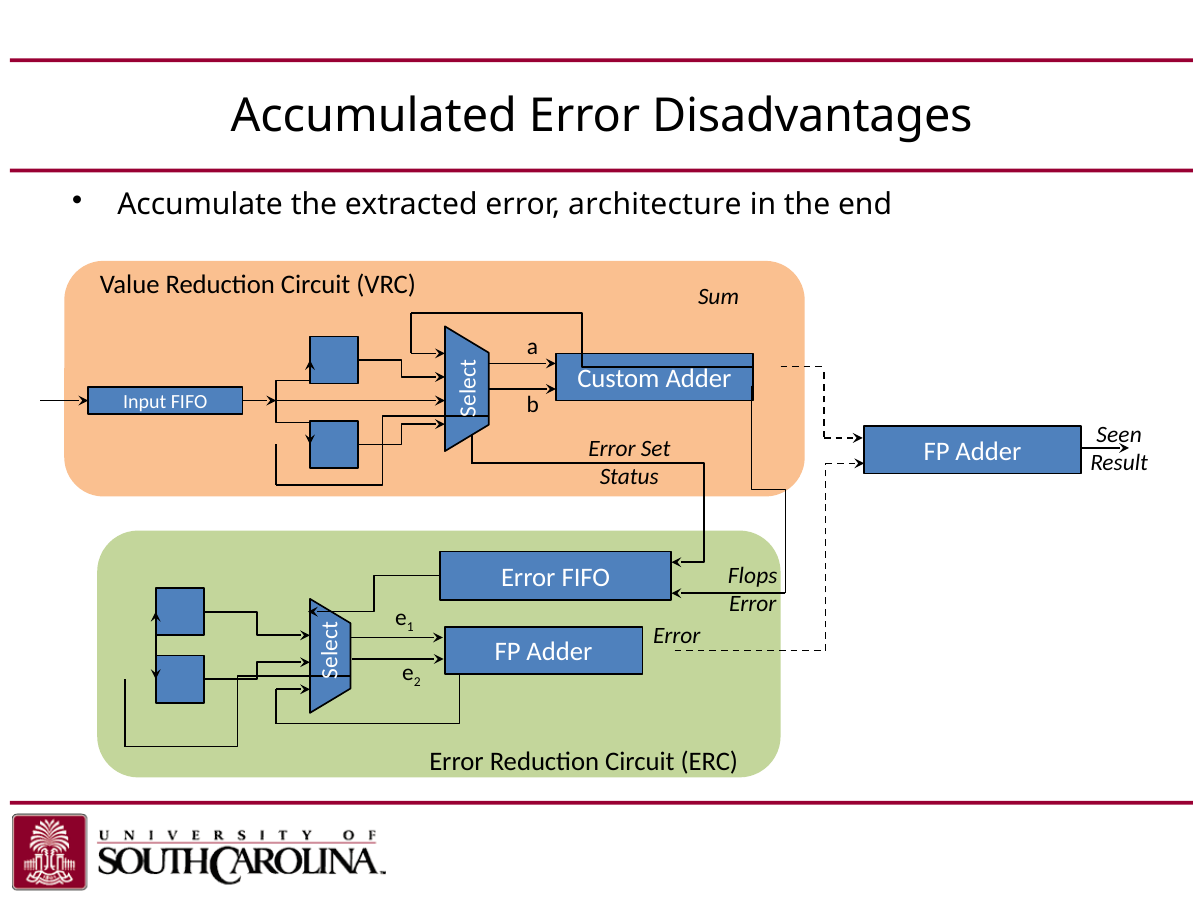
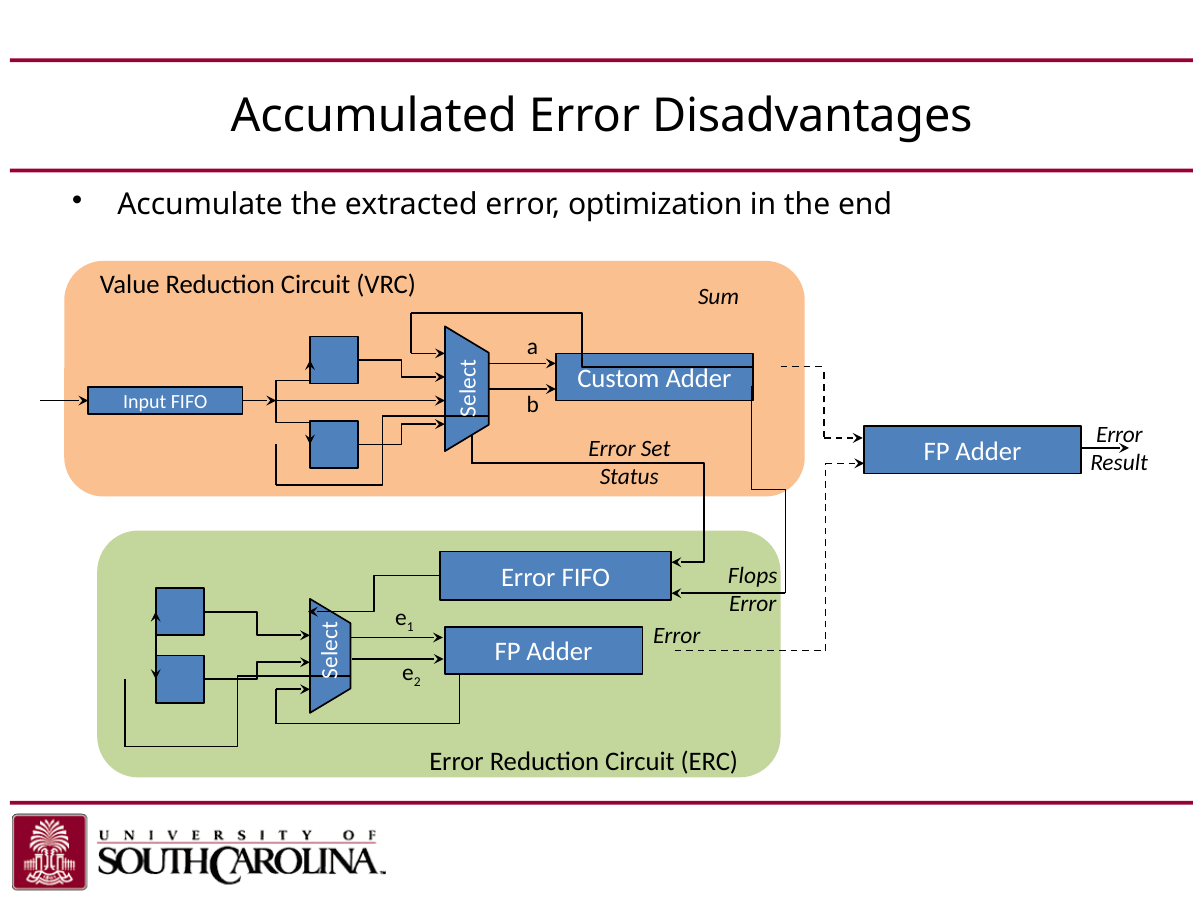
architecture: architecture -> optimization (655, 205)
Seen: Seen -> Error (1119, 434)
